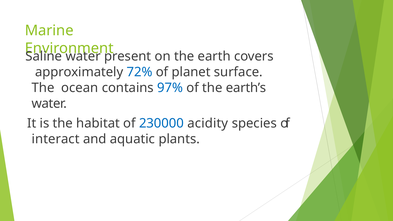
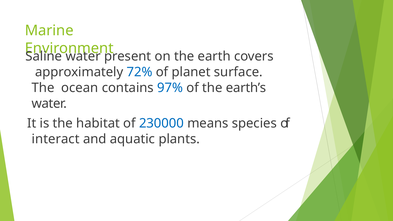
acidity: acidity -> means (208, 123)
